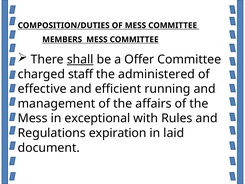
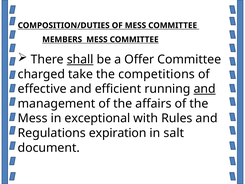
staff: staff -> take (81, 74)
administered: administered -> competitions (157, 74)
and underline: none -> present (205, 89)
laid: laid -> salt (174, 133)
